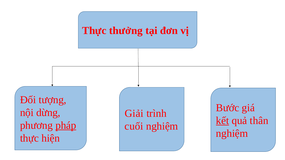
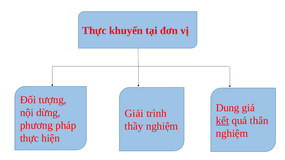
thưởng: thưởng -> khuyến (126, 31)
Bước: Bước -> Dung (228, 108)
pháp underline: present -> none (66, 126)
cuối: cuối -> thầy (134, 127)
